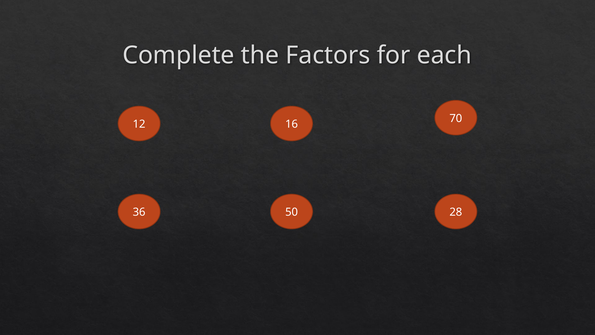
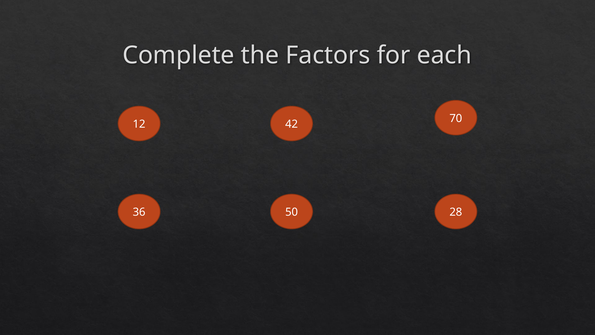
16: 16 -> 42 (292, 124)
